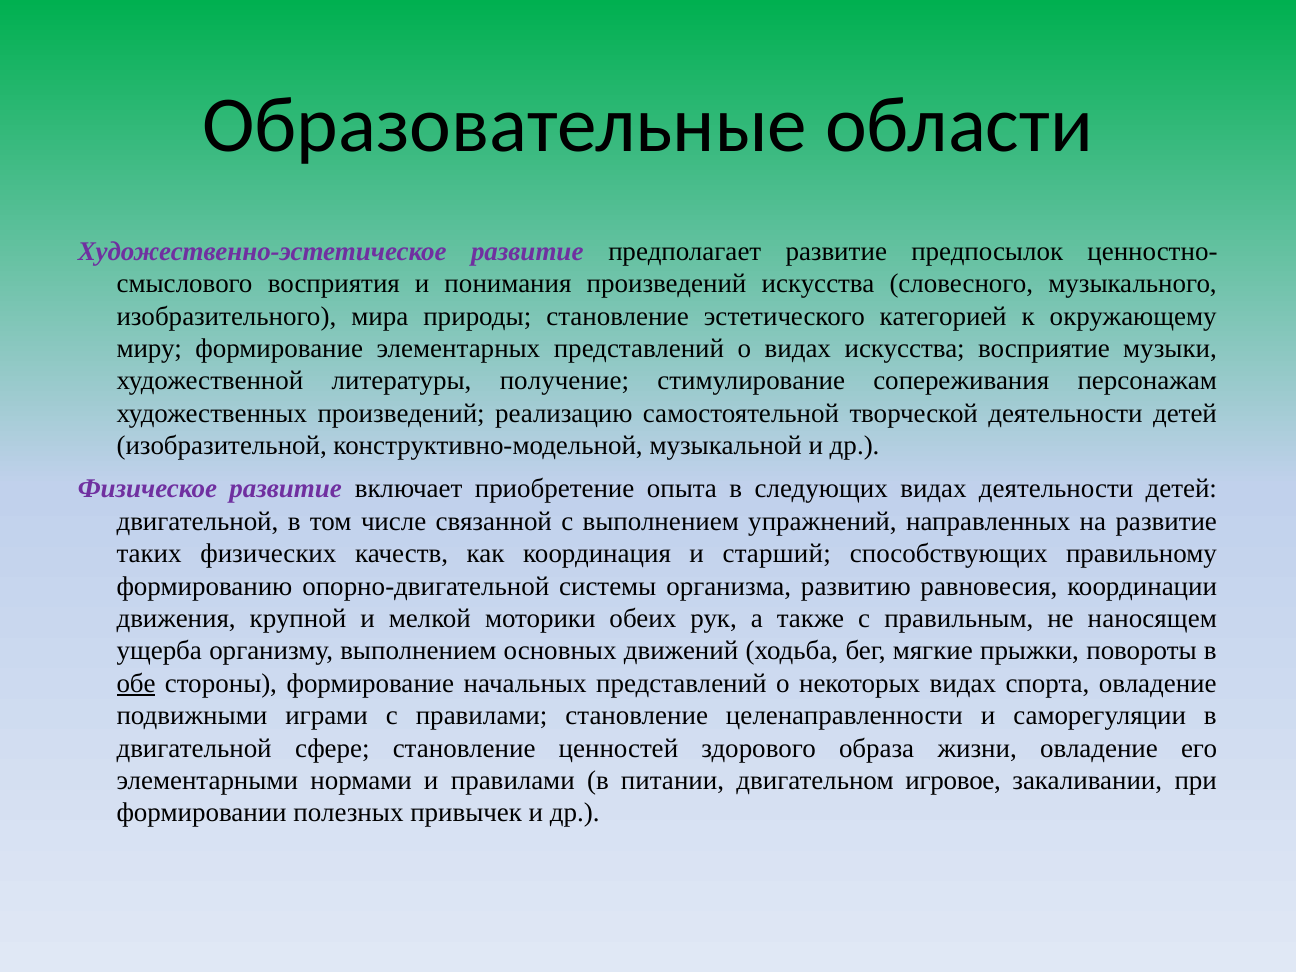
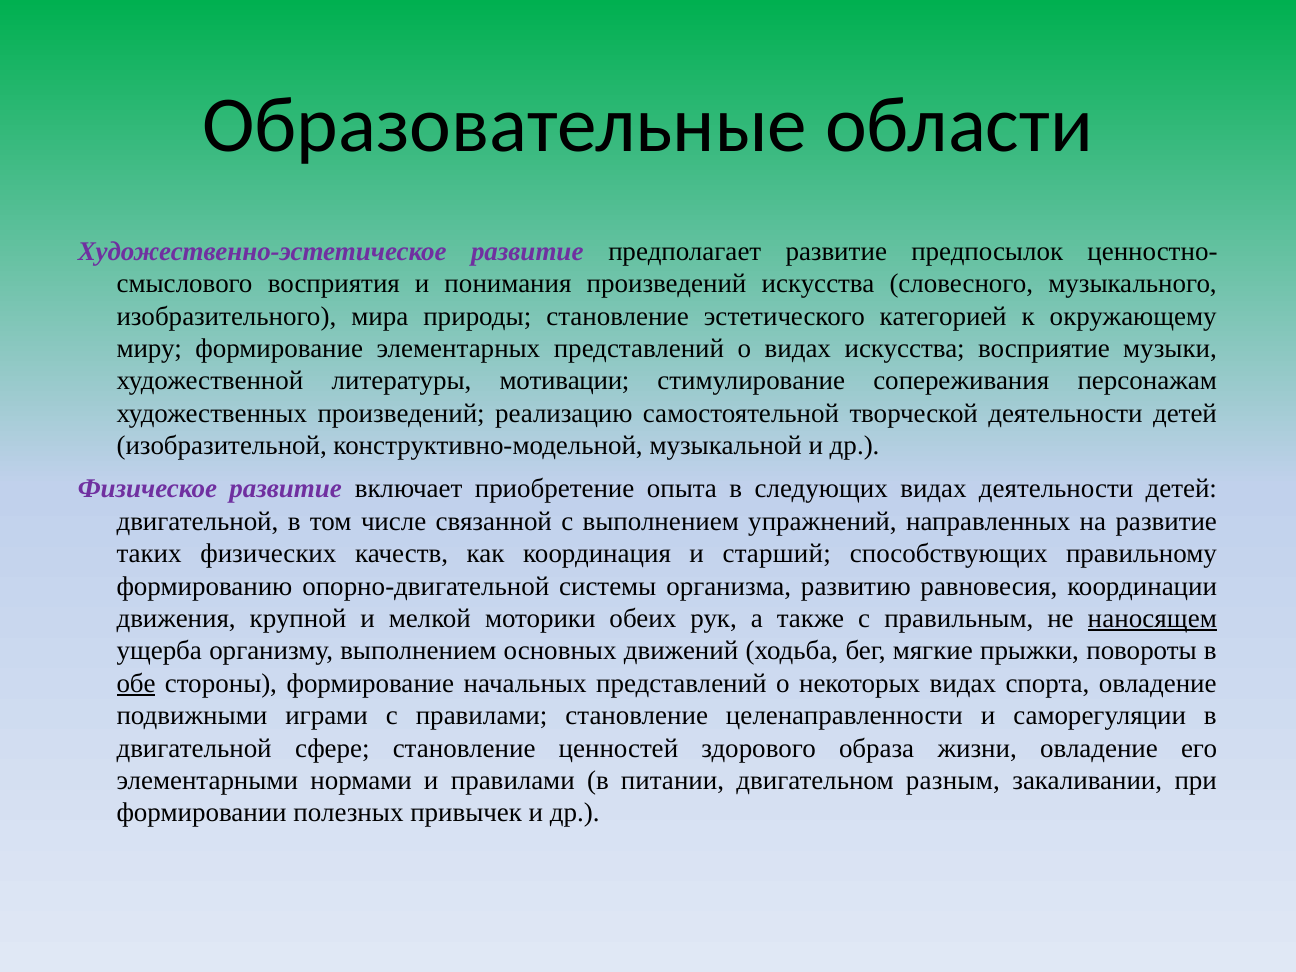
получение: получение -> мотивации (565, 381)
наносящем underline: none -> present (1152, 619)
игровое: игровое -> разным (953, 781)
